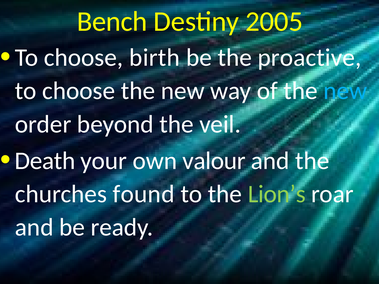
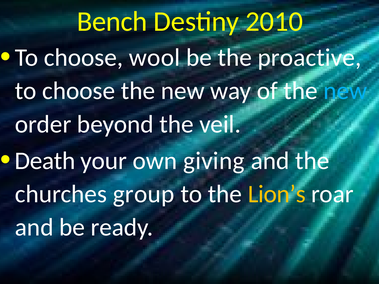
2005: 2005 -> 2010 (274, 21)
birth: birth -> wool (155, 58)
valour: valour -> giving (214, 161)
found: found -> group (144, 194)
Lion’s colour: light green -> yellow (277, 194)
